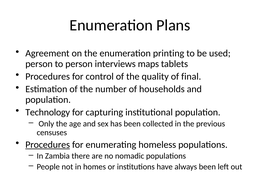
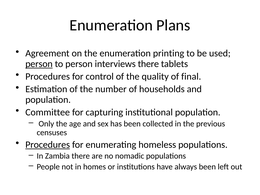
person underline: none -> present (39, 64)
interviews maps: maps -> there (148, 64)
Technology: Technology -> Committee (48, 112)
